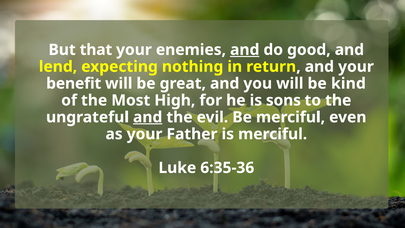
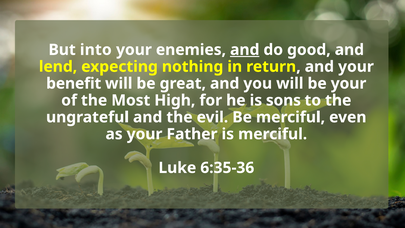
that: that -> into (96, 50)
be kind: kind -> your (349, 83)
and underline: present -> none (148, 117)
